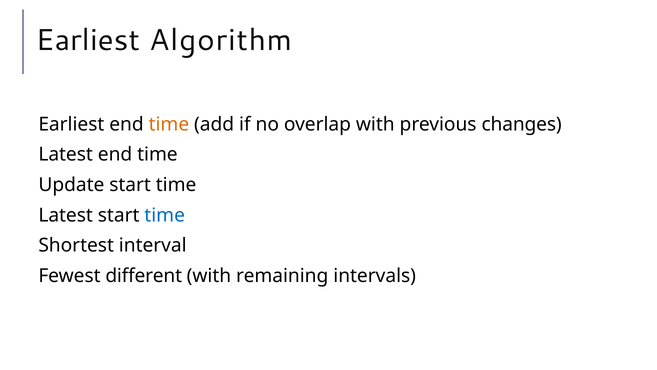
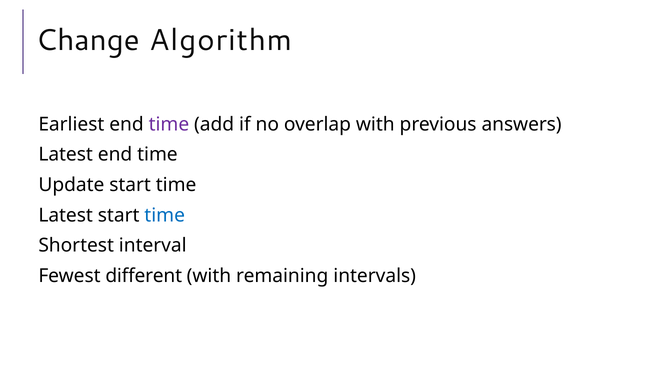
Earliest: Earliest -> Change (88, 40)
time colour: orange -> purple (169, 124)
changes: changes -> answers (522, 124)
